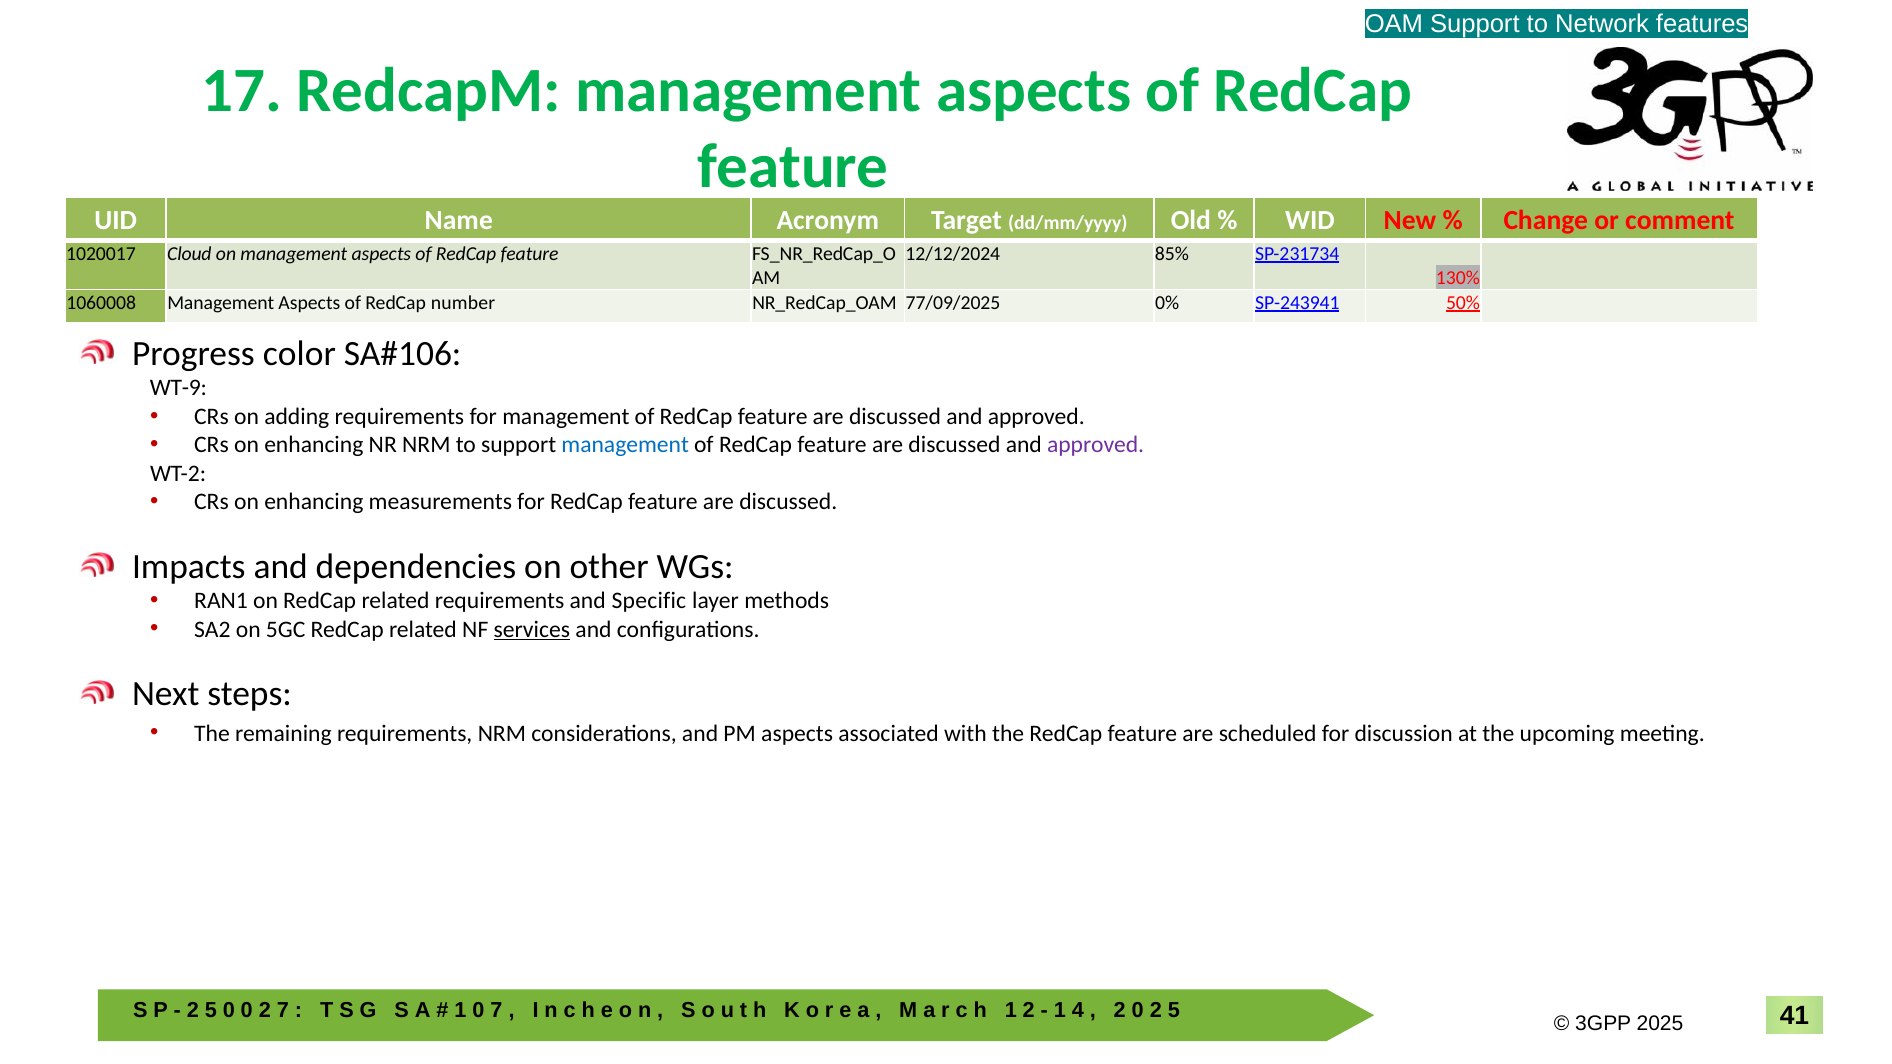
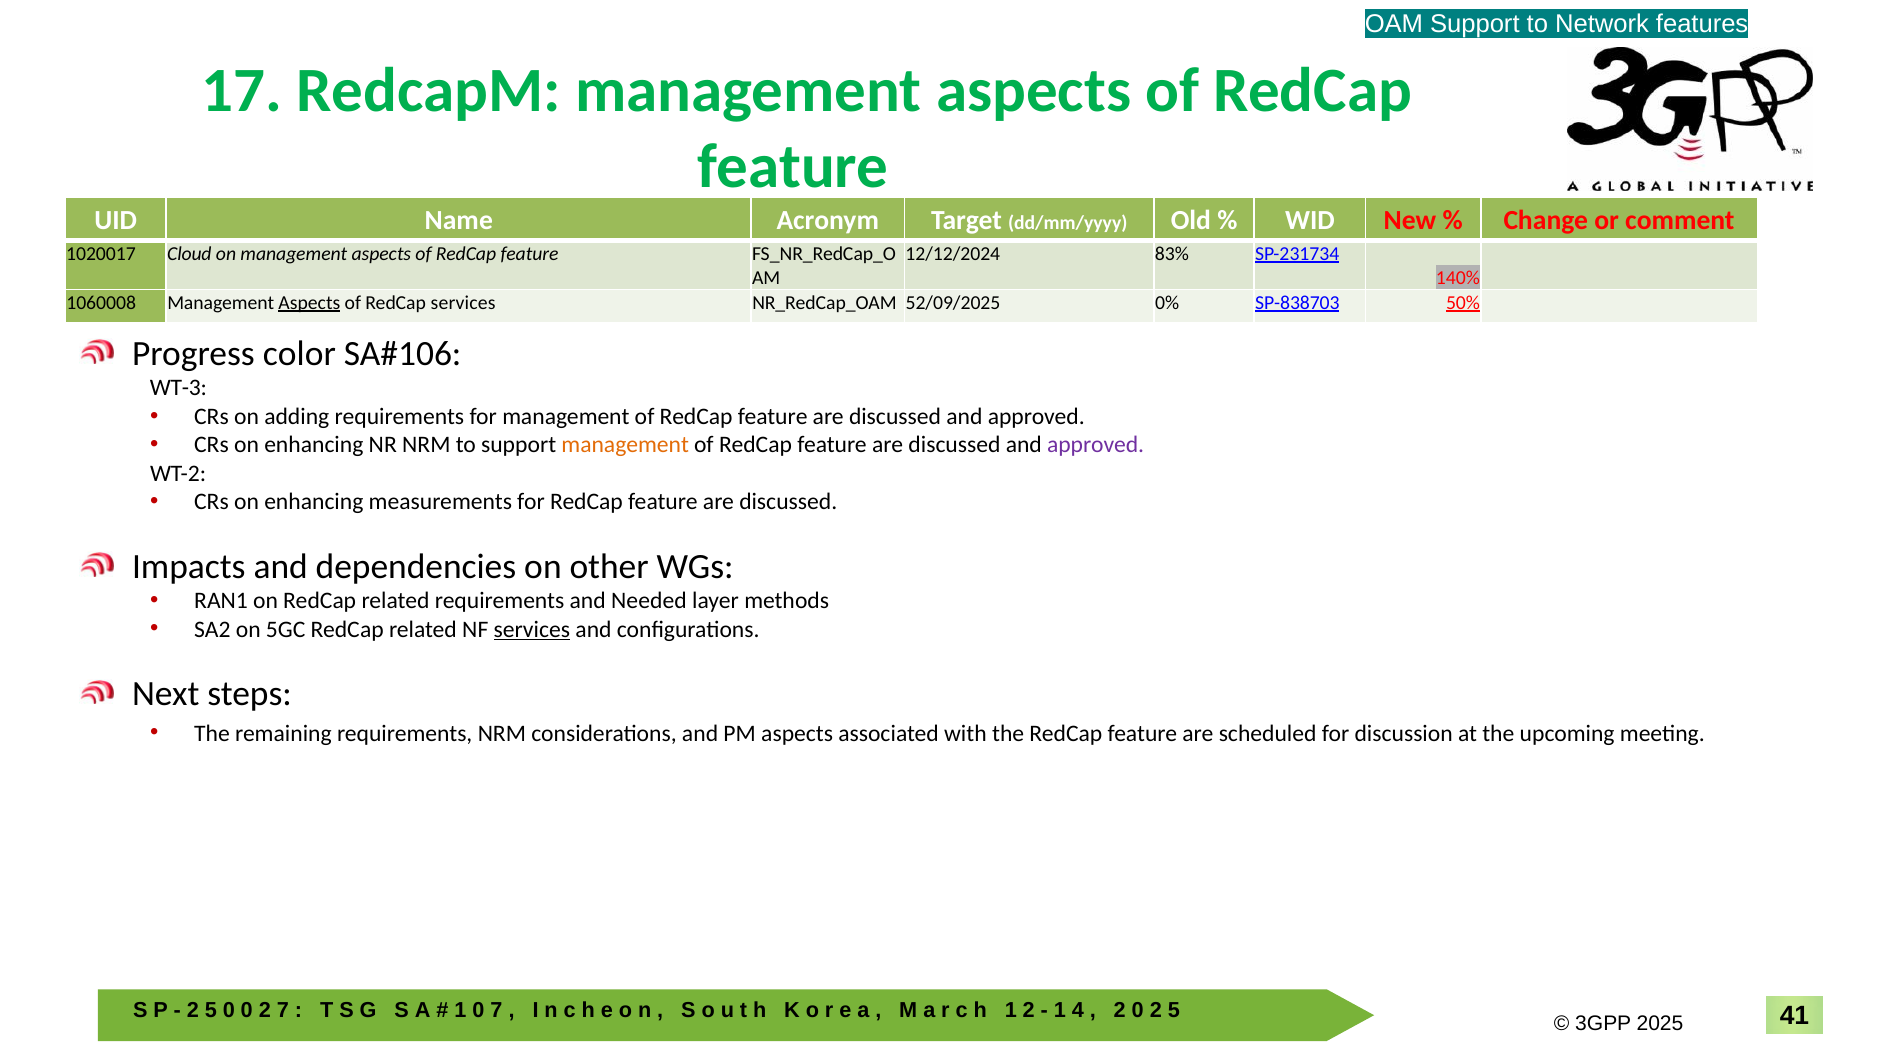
85%: 85% -> 83% (1172, 254)
130%: 130% -> 140% (1458, 278)
Aspects underline: none -> present (309, 303)
RedCap number: number -> services (463, 303)
77/09/2025: 77/09/2025 -> 52/09/2025 (953, 303)
SP-243941: SP-243941 -> SP-838703 (1297, 303)
WT-9: WT-9 -> WT-3 (178, 388)
management colour: blue -> orange (625, 445)
Specific: Specific -> Needed (649, 601)
